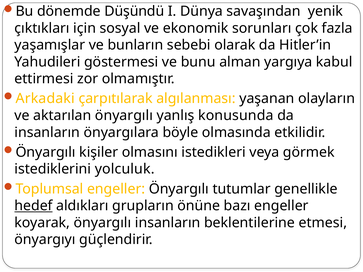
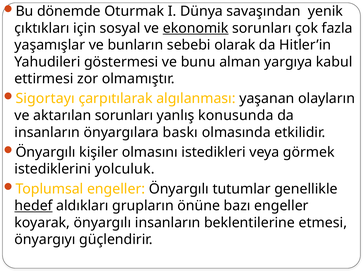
Düşündü: Düşündü -> Oturmak (134, 11)
ekonomik underline: none -> present (196, 28)
Arkadaki: Arkadaki -> Sigortayı (45, 99)
aktarılan önyargılı: önyargılı -> sorunları (124, 116)
böyle: böyle -> baskı (180, 132)
